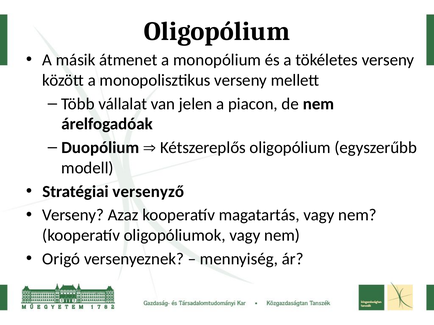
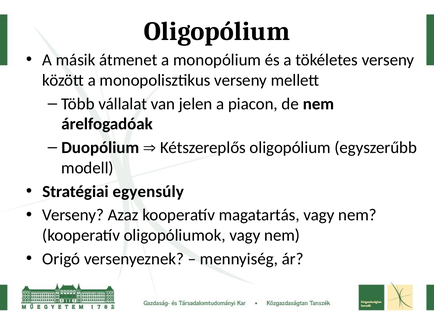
versenyző: versenyző -> egyensúly (148, 192)
